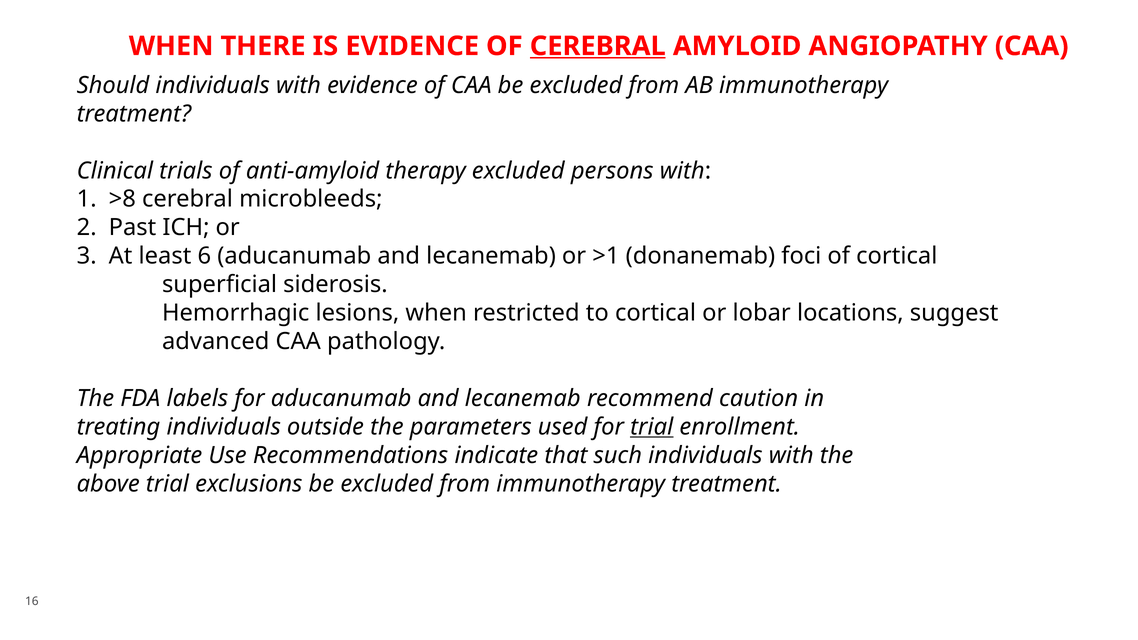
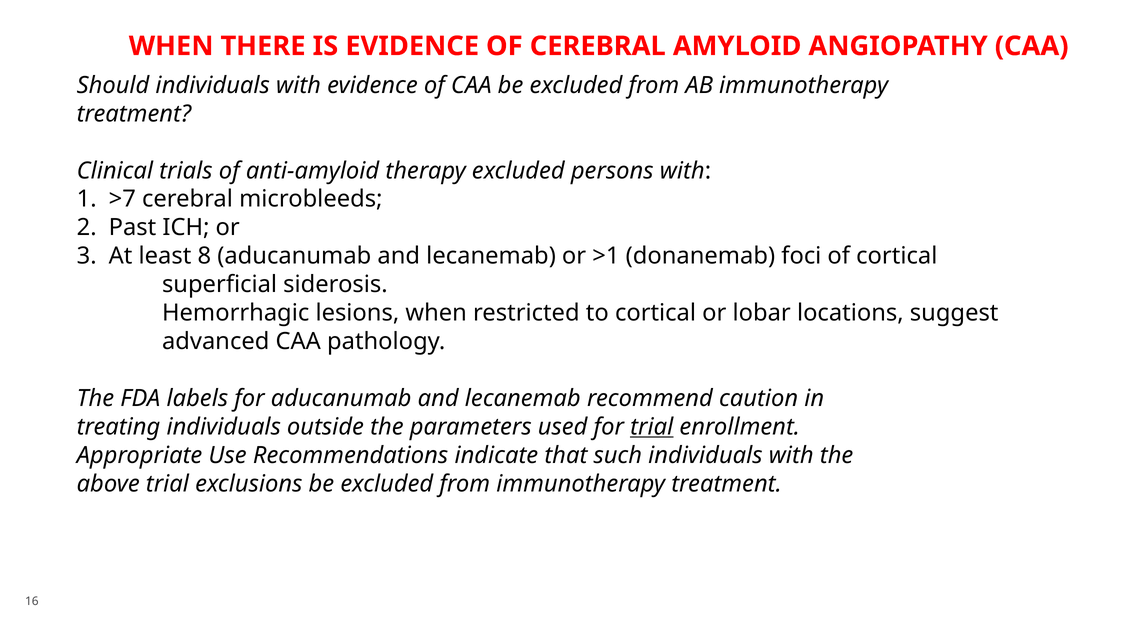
CEREBRAL underline: present -> none (598, 46)
>8: >8 -> >7 (122, 199)
6: 6 -> 8 (204, 256)
